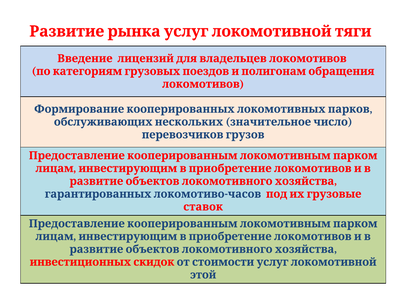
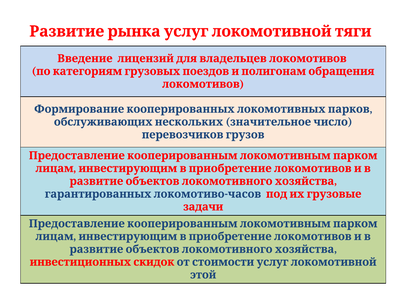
ставок: ставок -> задачи (203, 207)
